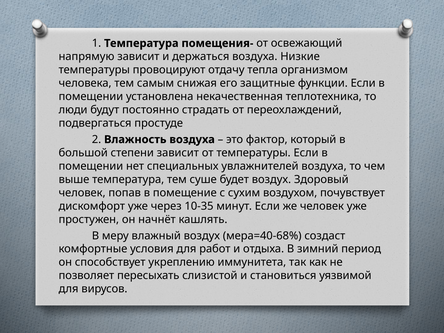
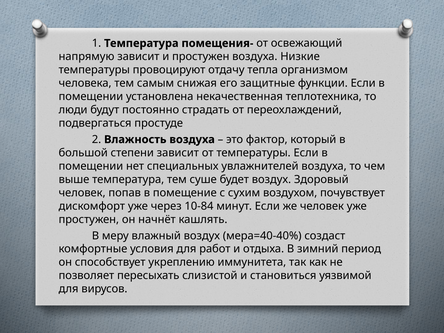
и держаться: держаться -> простужен (201, 57)
10-35: 10-35 -> 10-84 (199, 206)
мера=40-68%: мера=40-68% -> мера=40-40% (262, 236)
